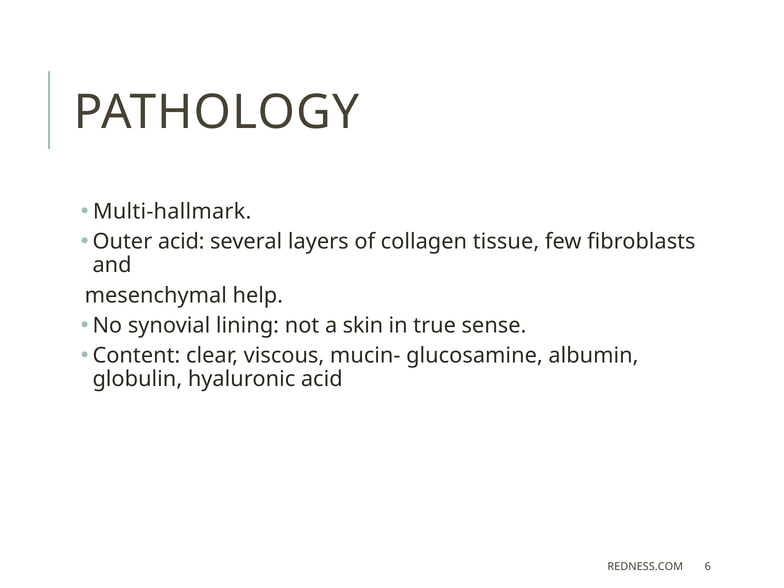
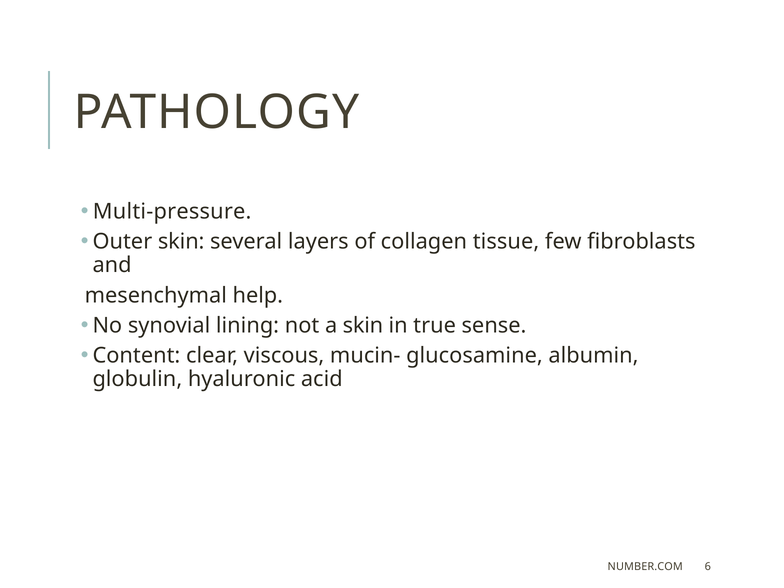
Multi-hallmark: Multi-hallmark -> Multi-pressure (172, 212)
Outer acid: acid -> skin (181, 242)
REDNESS.COM: REDNESS.COM -> NUMBER.COM (645, 566)
